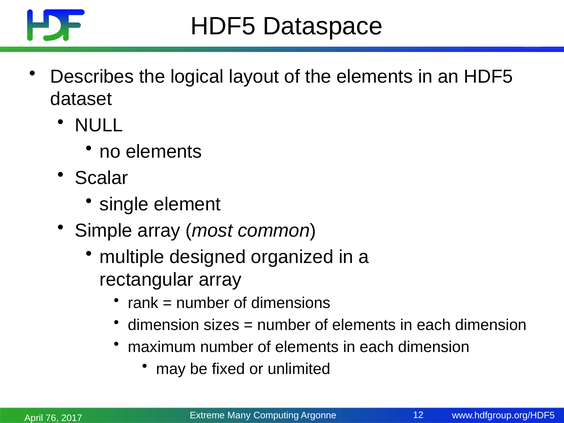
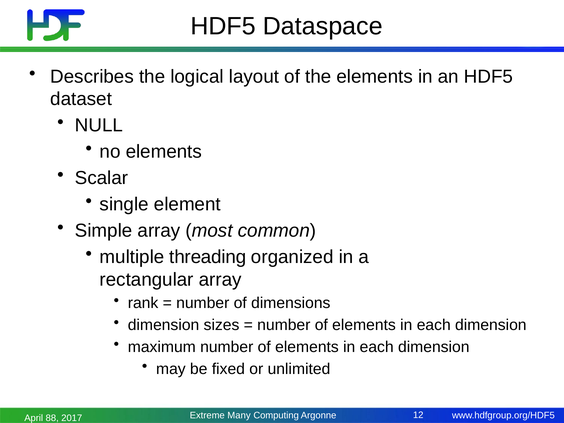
designed: designed -> threading (208, 257)
76: 76 -> 88 (52, 418)
